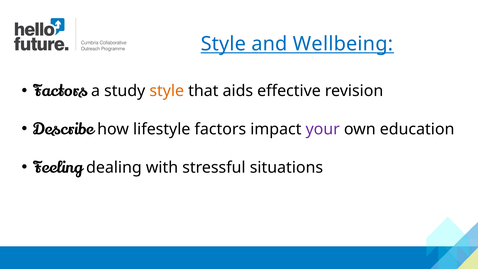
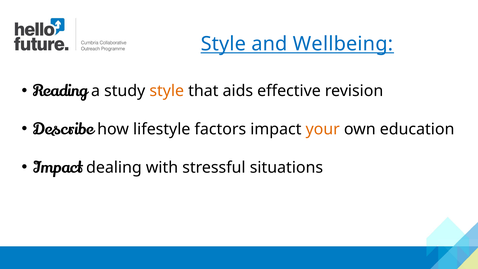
Factors: Factors -> Reading (60, 91)
your colour: purple -> orange (323, 129)
Feeling: Feeling -> Impact (58, 167)
